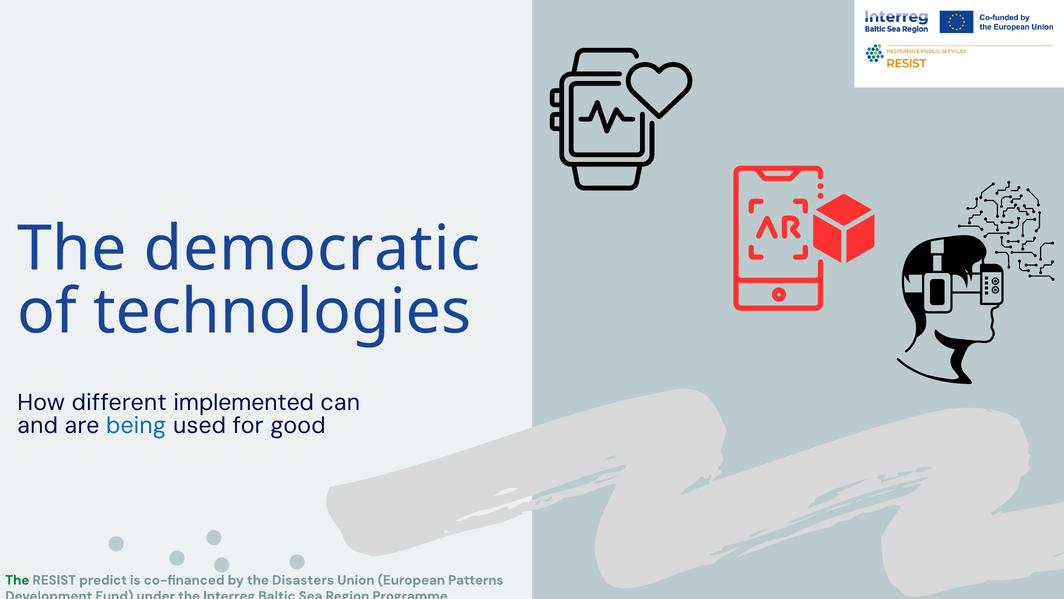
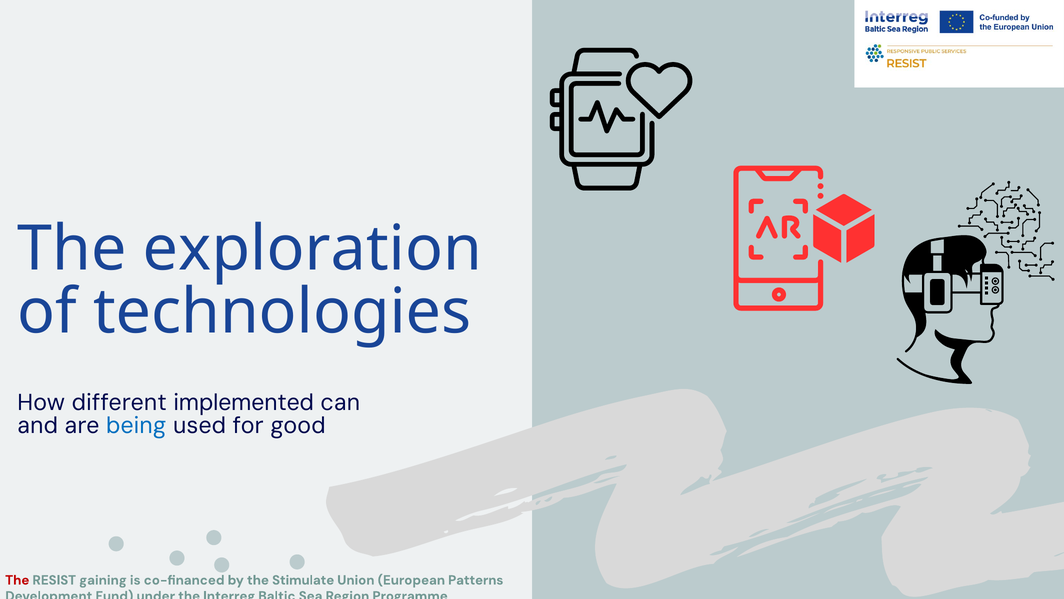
democratic: democratic -> exploration (312, 249)
The colour: green -> red (17, 580)
predict: predict -> gaining (103, 580)
Disasters: Disasters -> Stimulate (303, 580)
